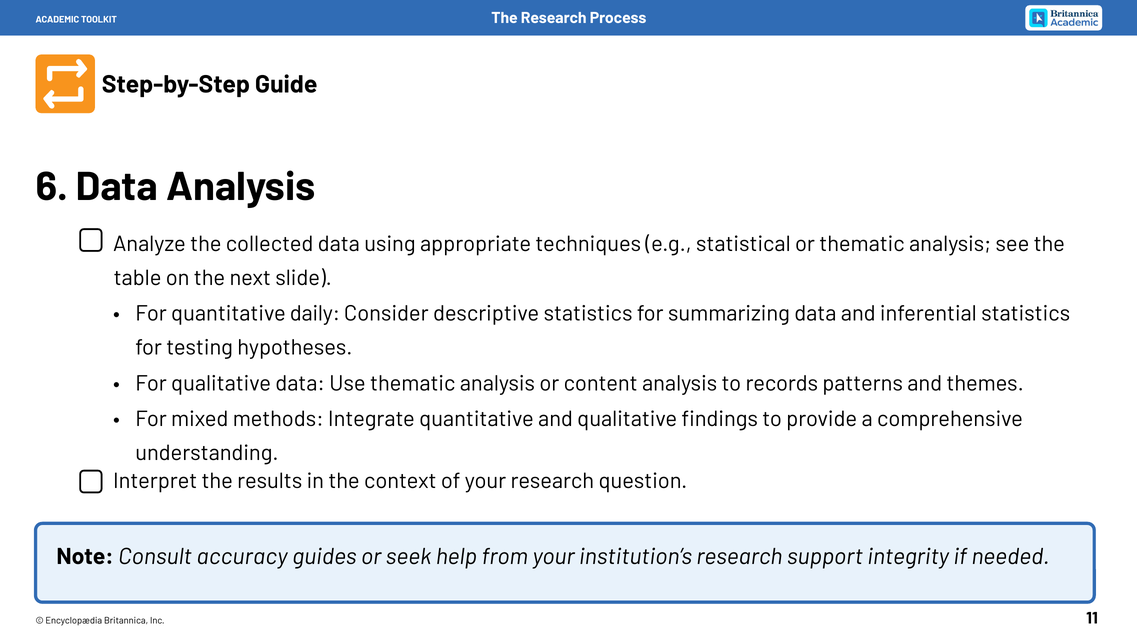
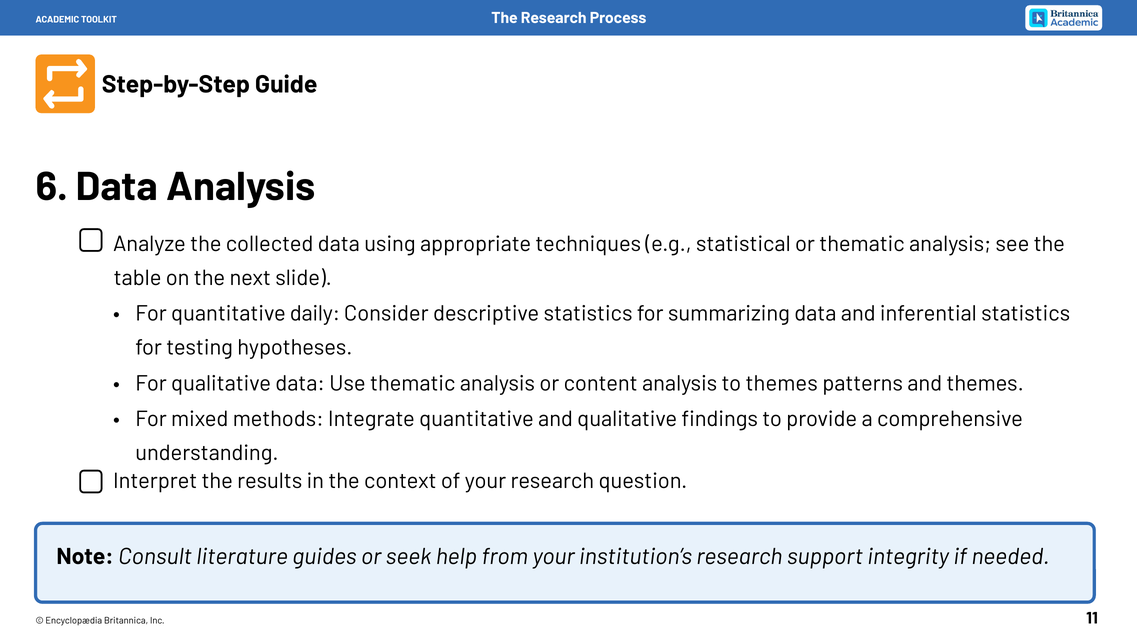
to records: records -> themes (782, 383)
accuracy: accuracy -> literature (242, 556)
